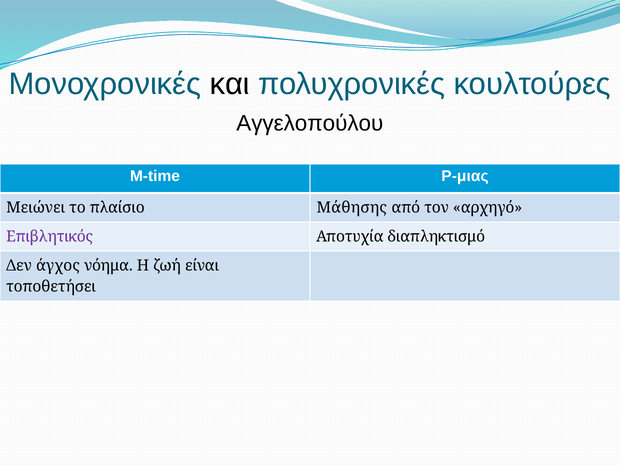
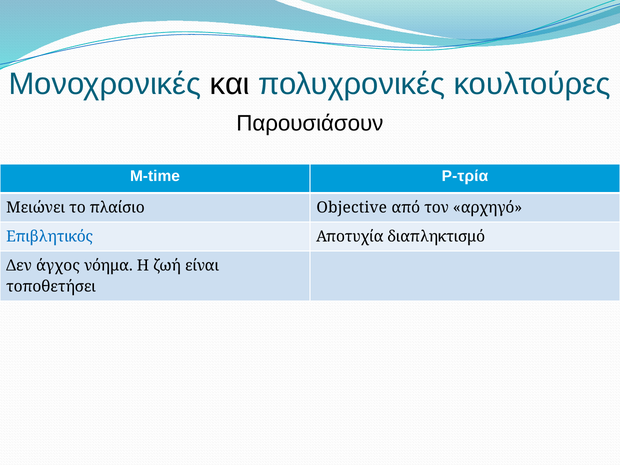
Αγγελοπούλου: Αγγελοπούλου -> Παρουσιάσουν (310, 124)
P-μιας: P-μιας -> P-τρία (465, 176)
Μάθησης: Μάθησης -> Objective (352, 208)
Επιβλητικός colour: purple -> blue (50, 237)
